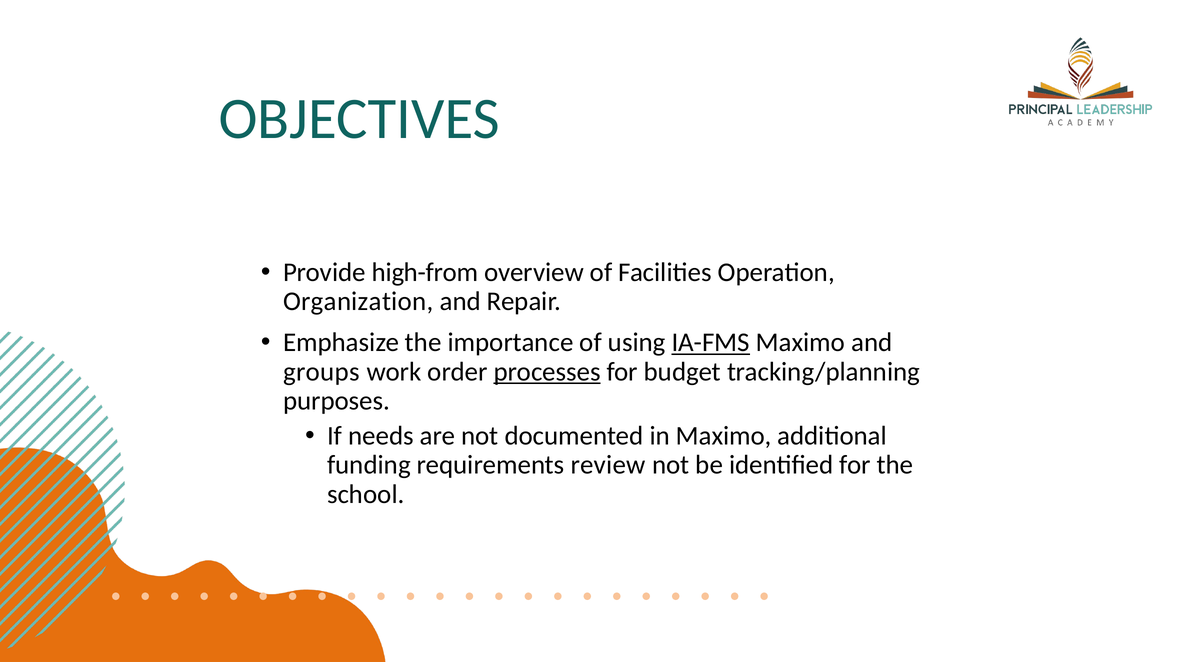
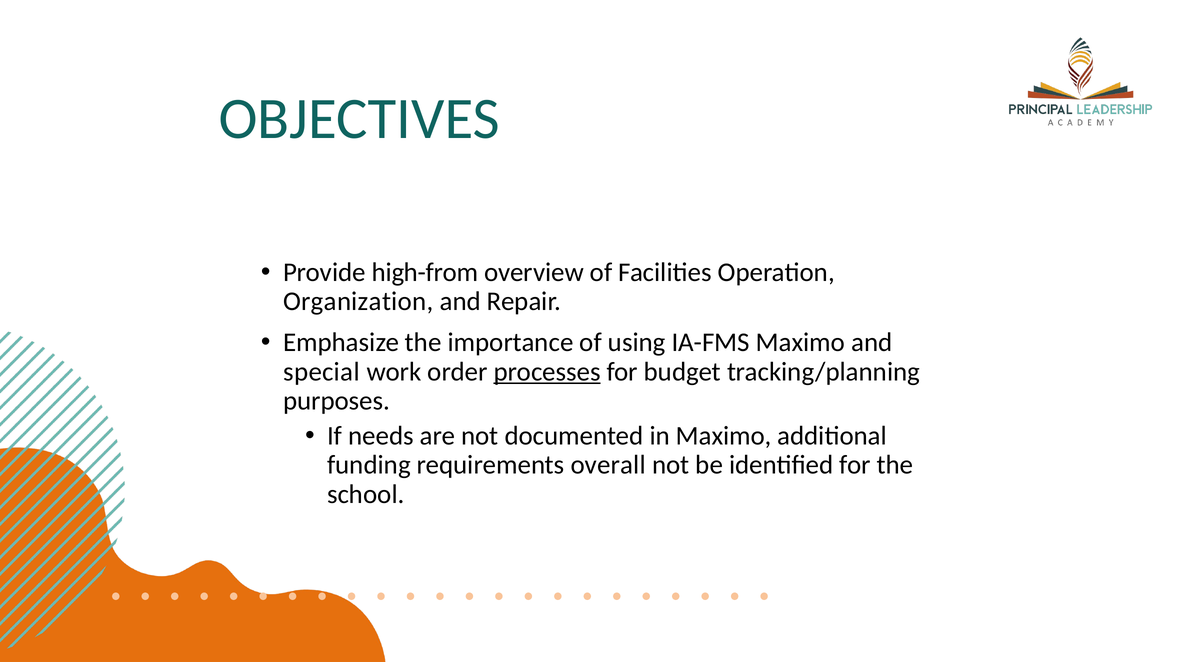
IA-FMS underline: present -> none (711, 343)
groups: groups -> special (322, 372)
review: review -> overall (608, 465)
